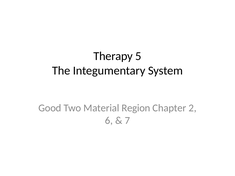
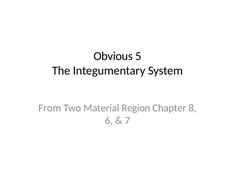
Therapy: Therapy -> Obvious (113, 56)
Good: Good -> From (50, 108)
2: 2 -> 8 (192, 108)
